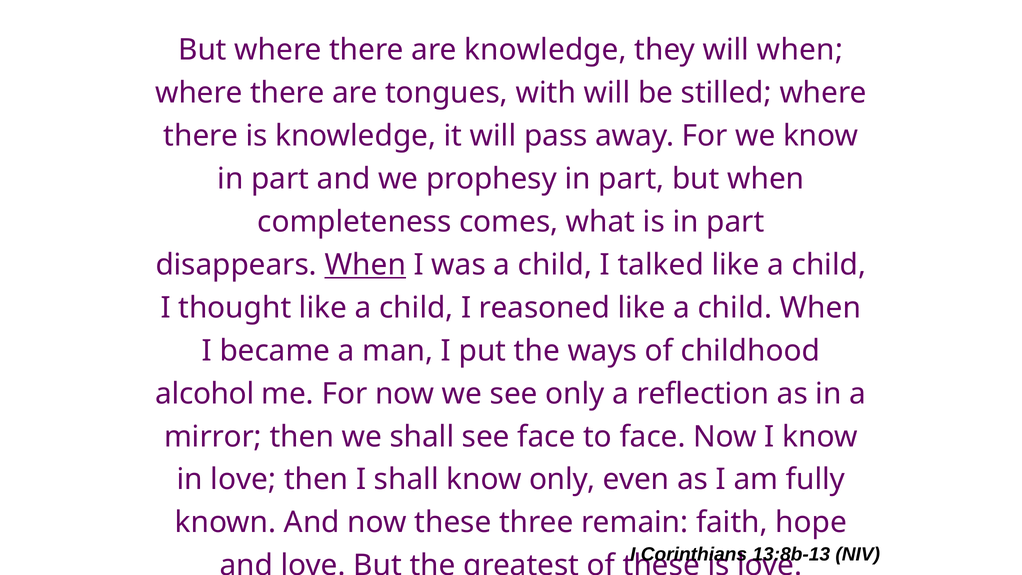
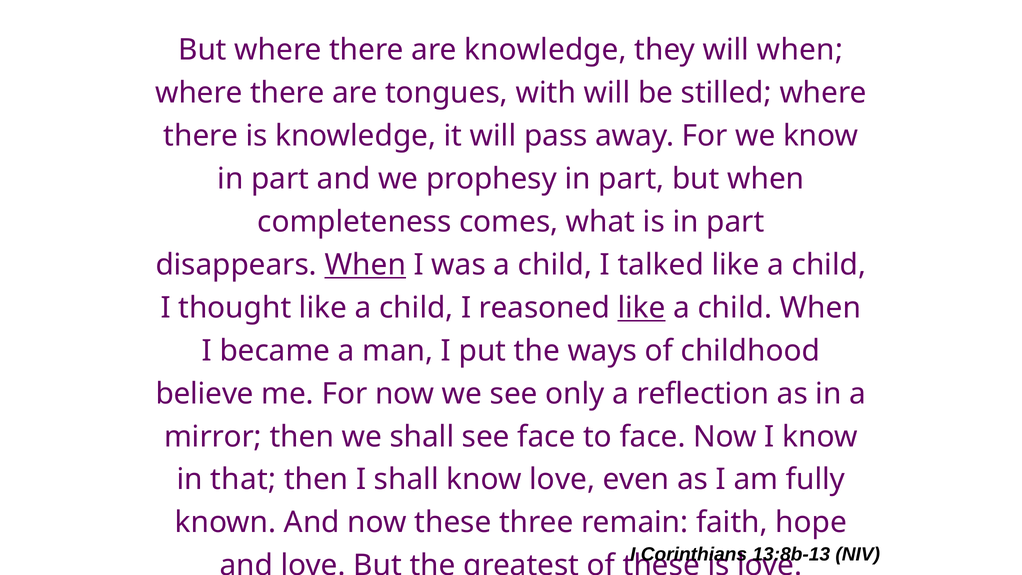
like underline: none -> present (642, 308)
alcohol: alcohol -> believe (205, 394)
in love: love -> that (243, 480)
know only: only -> love (562, 480)
